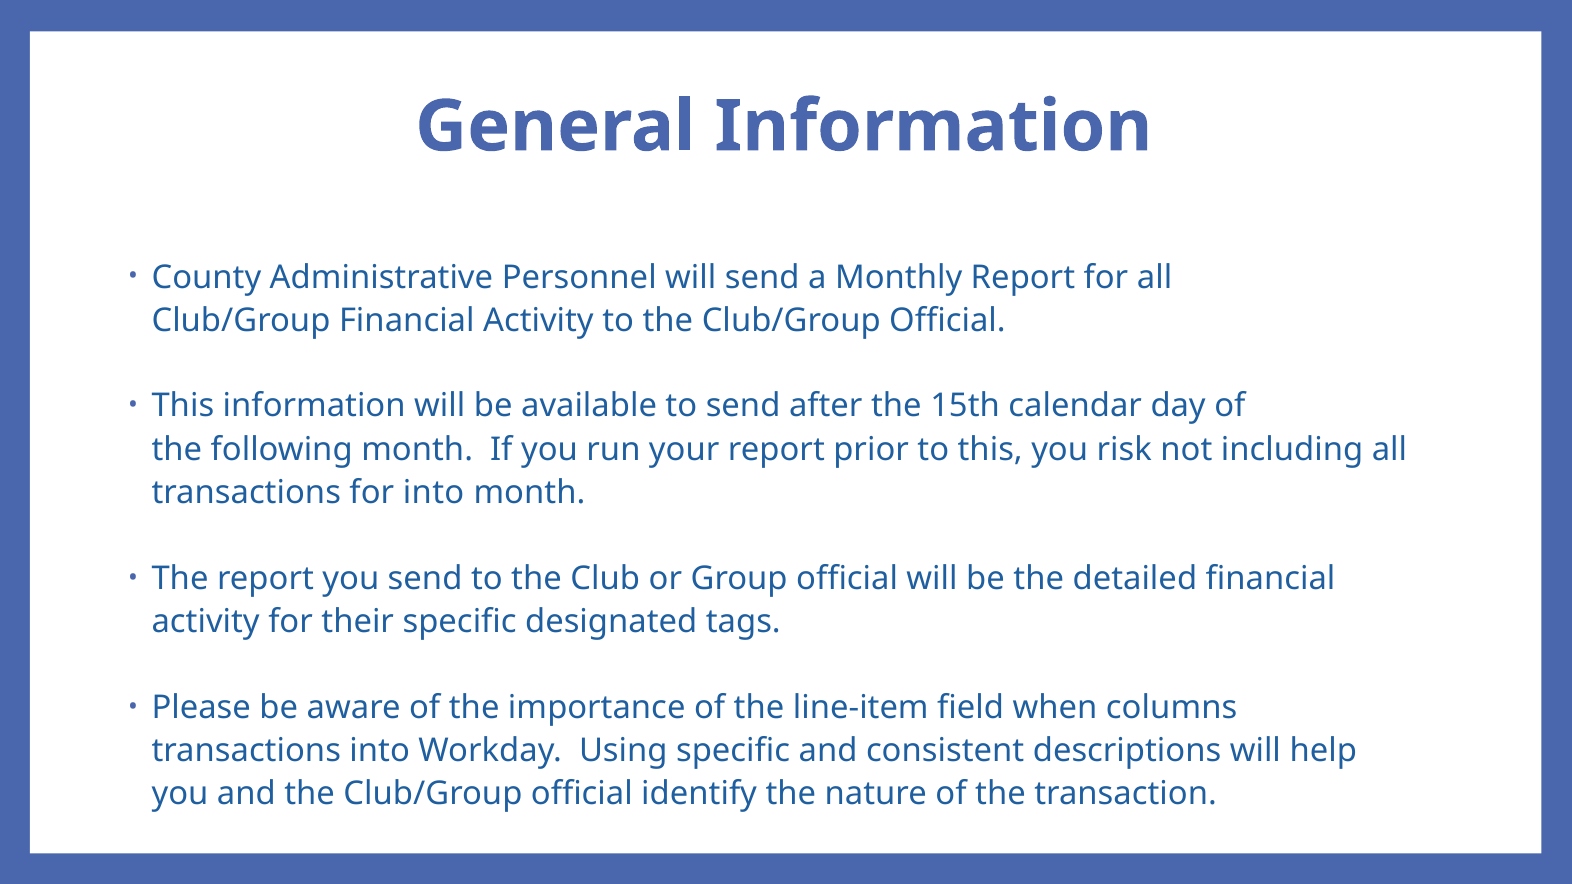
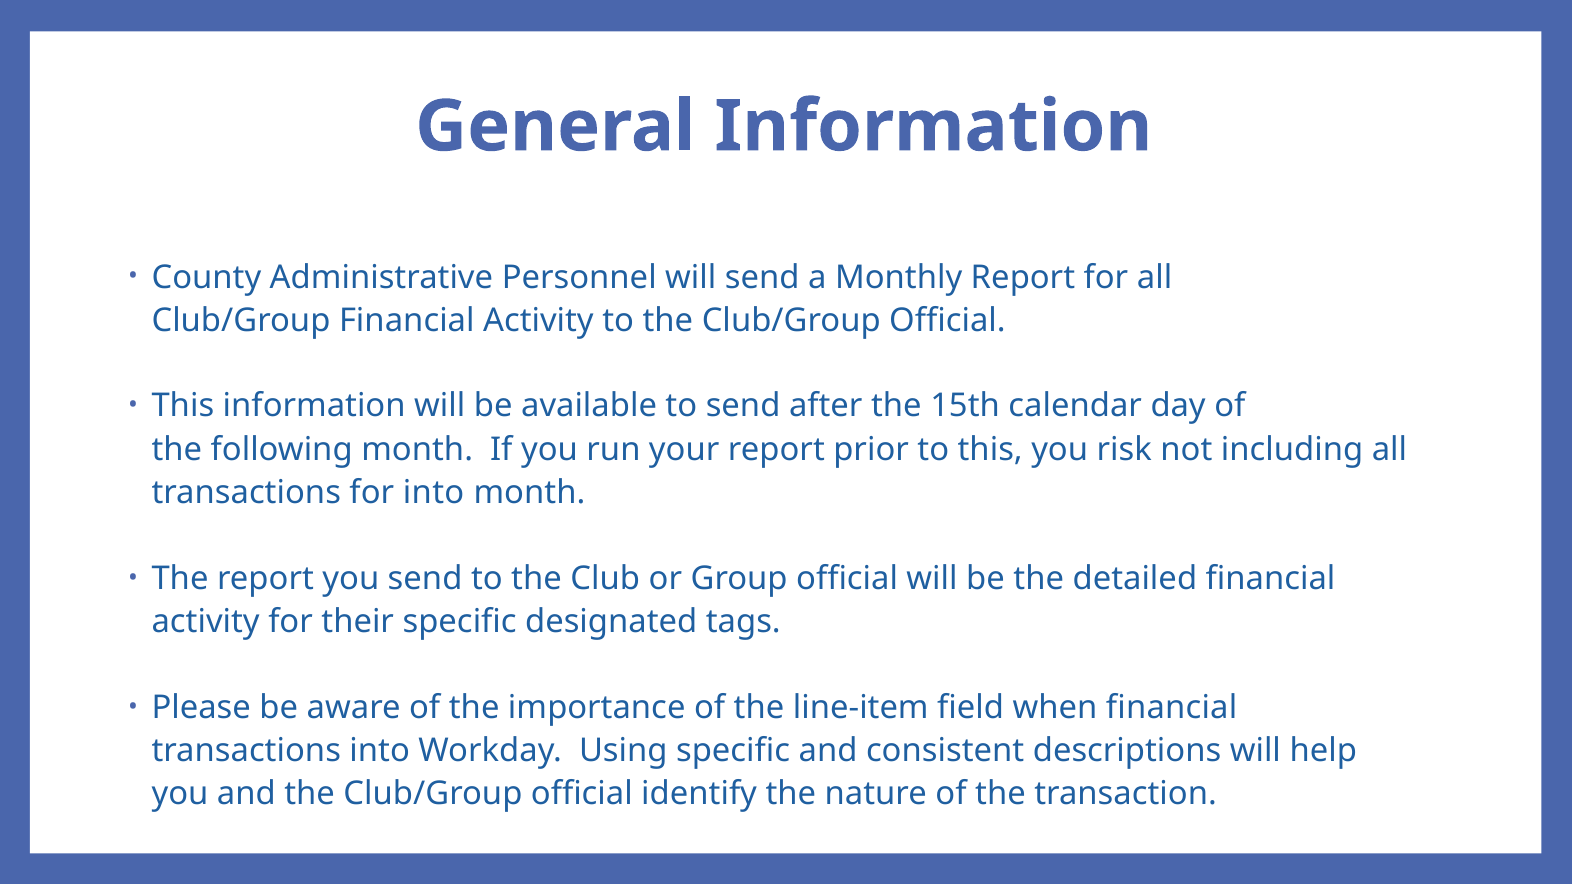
when columns: columns -> financial (1172, 707)
